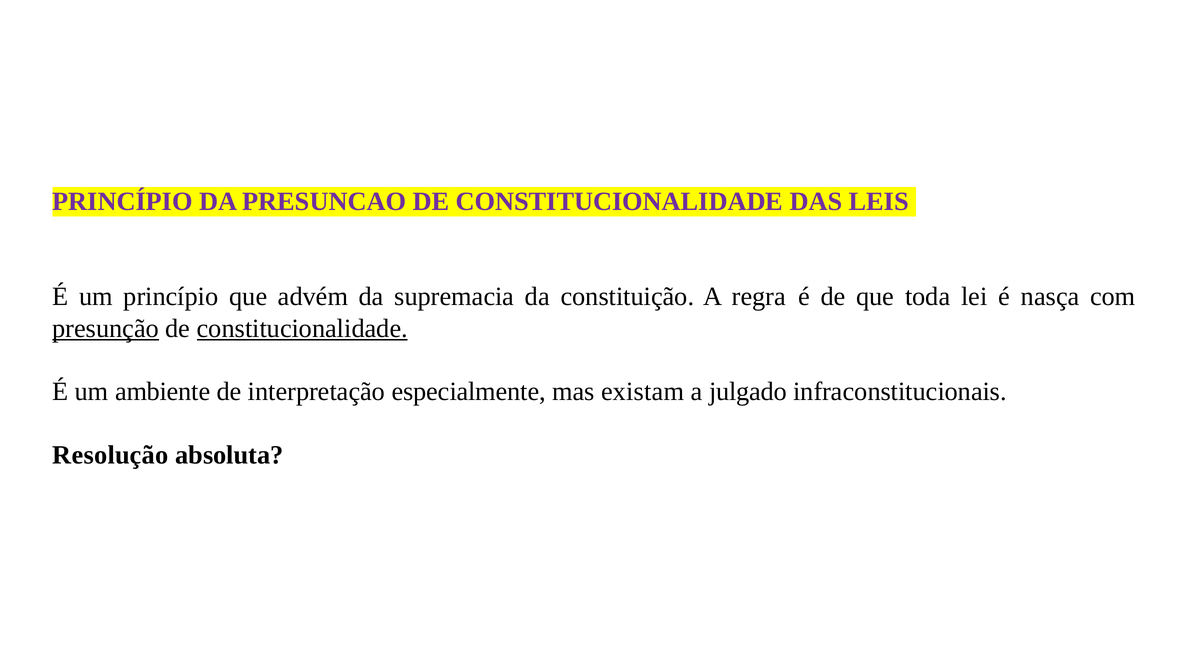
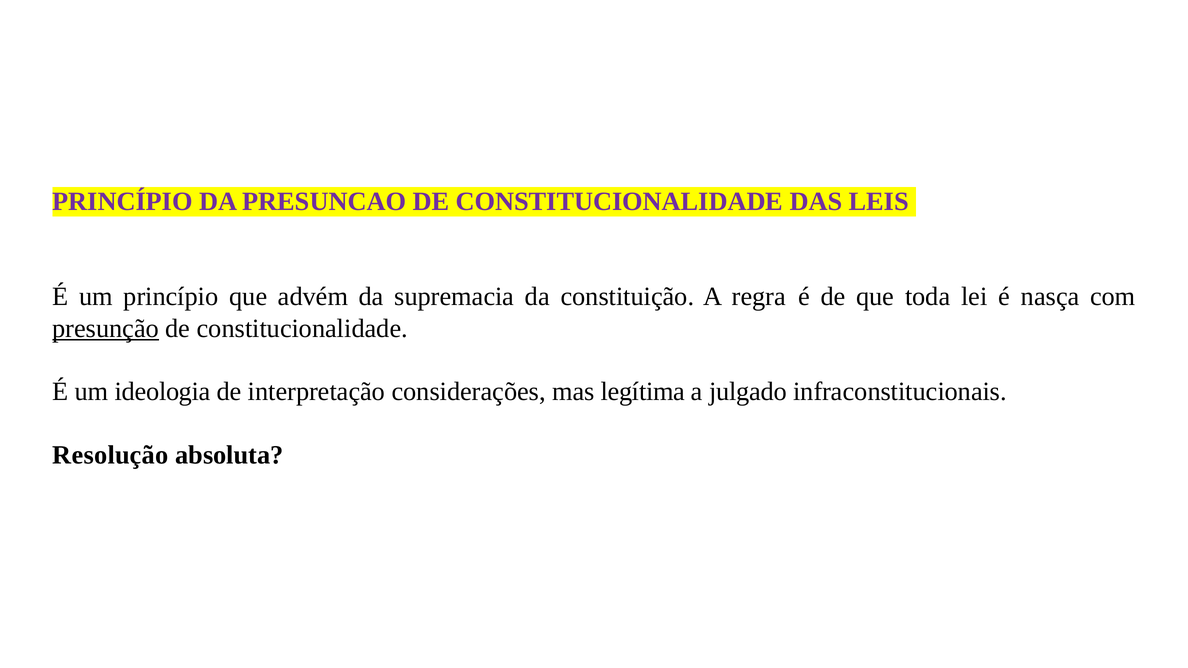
constitucionalidade underline: present -> none (302, 328)
ambiente: ambiente -> ideologia (163, 392)
especialmente: especialmente -> considerações (469, 392)
existam: existam -> legítima (643, 392)
